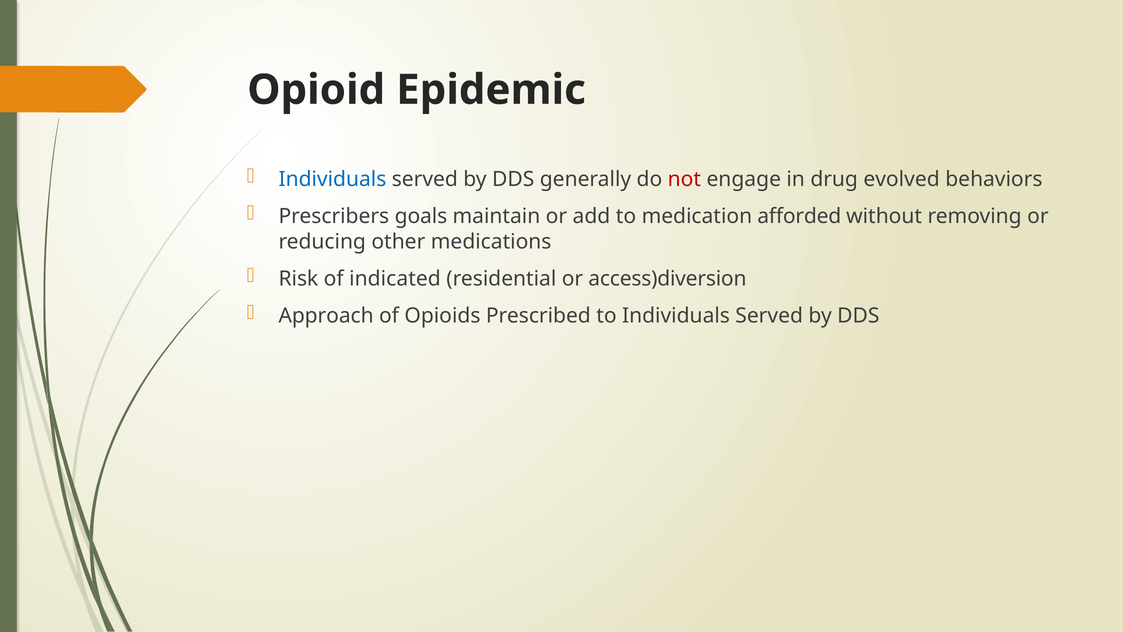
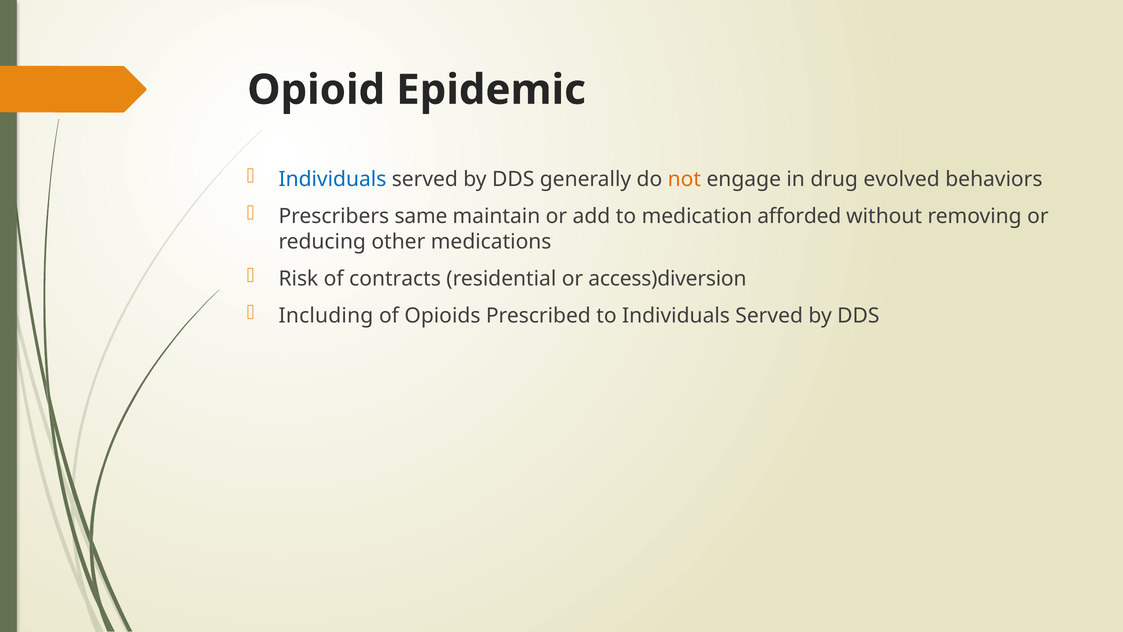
not colour: red -> orange (684, 179)
goals: goals -> same (421, 216)
indicated: indicated -> contracts (395, 279)
Approach: Approach -> Including (326, 316)
